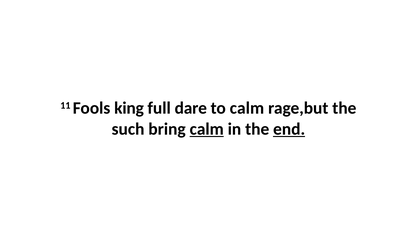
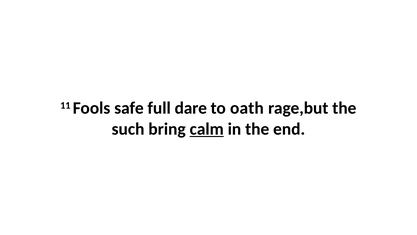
king: king -> safe (129, 108)
to calm: calm -> oath (247, 108)
end underline: present -> none (289, 129)
